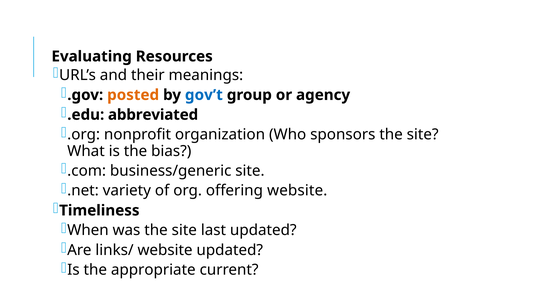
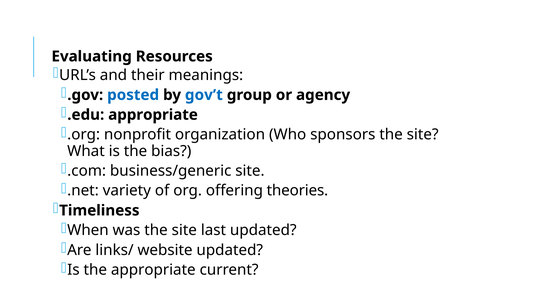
posted colour: orange -> blue (133, 95)
.edu abbreviated: abbreviated -> appropriate (153, 115)
offering website: website -> theories (297, 190)
